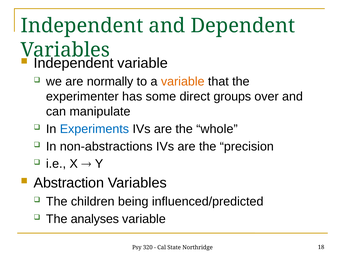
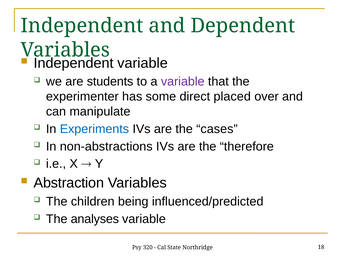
normally: normally -> students (110, 82)
variable colour: orange -> purple (183, 82)
groups: groups -> placed (232, 96)
whole: whole -> cases (217, 129)
precision: precision -> therefore (247, 146)
